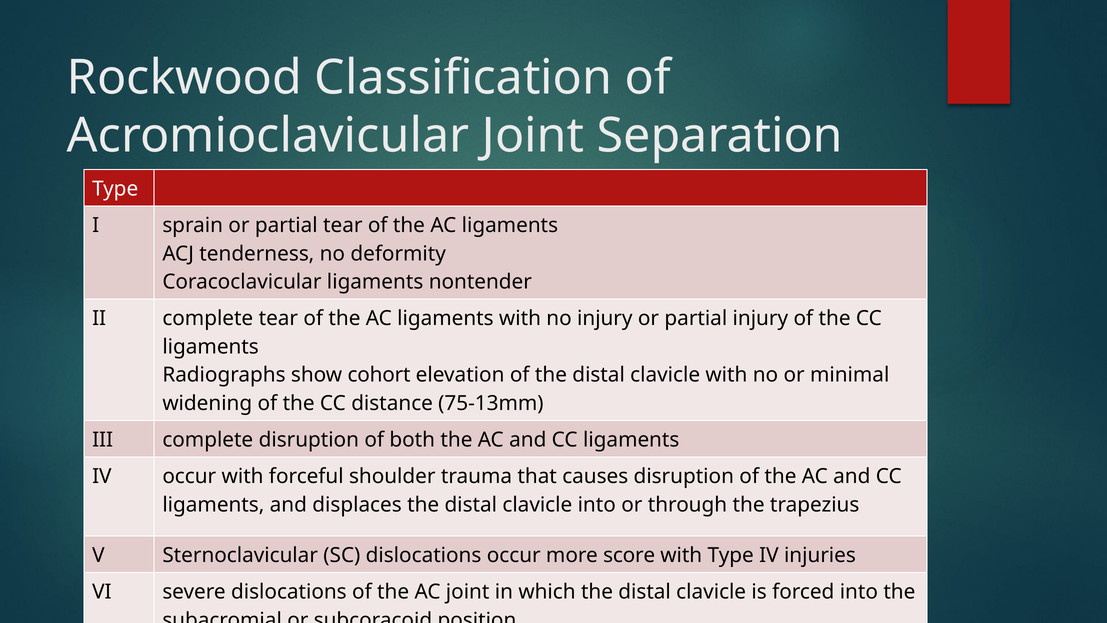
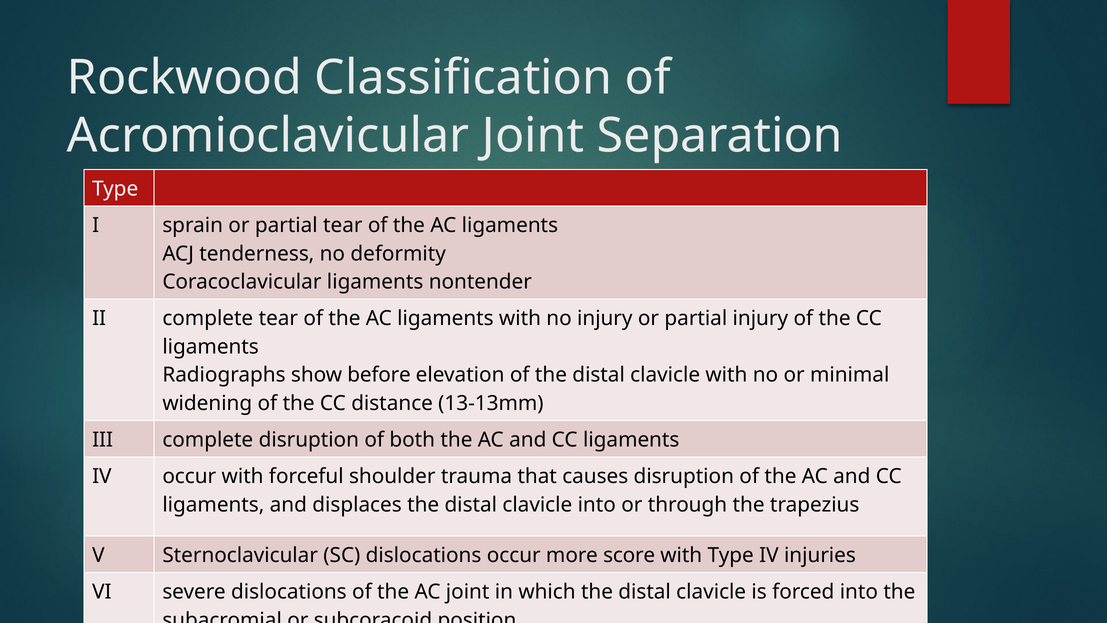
cohort: cohort -> before (379, 375)
75-13mm: 75-13mm -> 13-13mm (491, 403)
